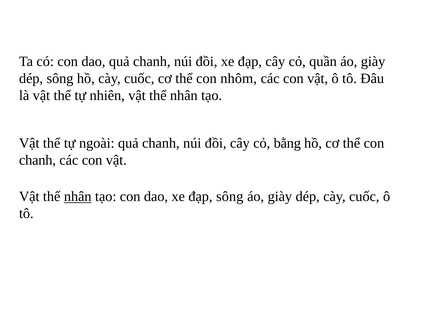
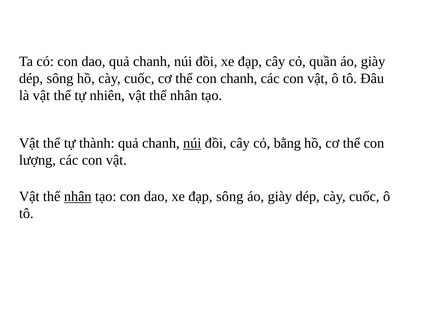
con nhôm: nhôm -> chanh (239, 78)
ngoài: ngoài -> thành (97, 143)
núi underline: none -> present (192, 143)
chanh: chanh -> lượng (37, 160)
